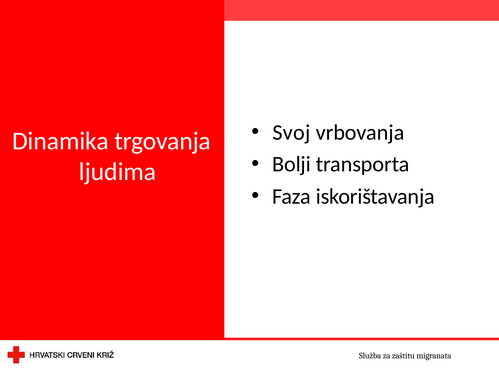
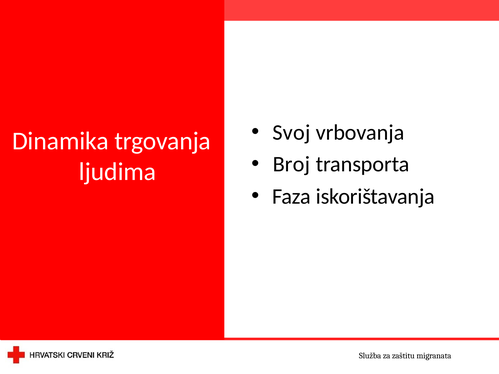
Bolji: Bolji -> Broj (291, 164)
